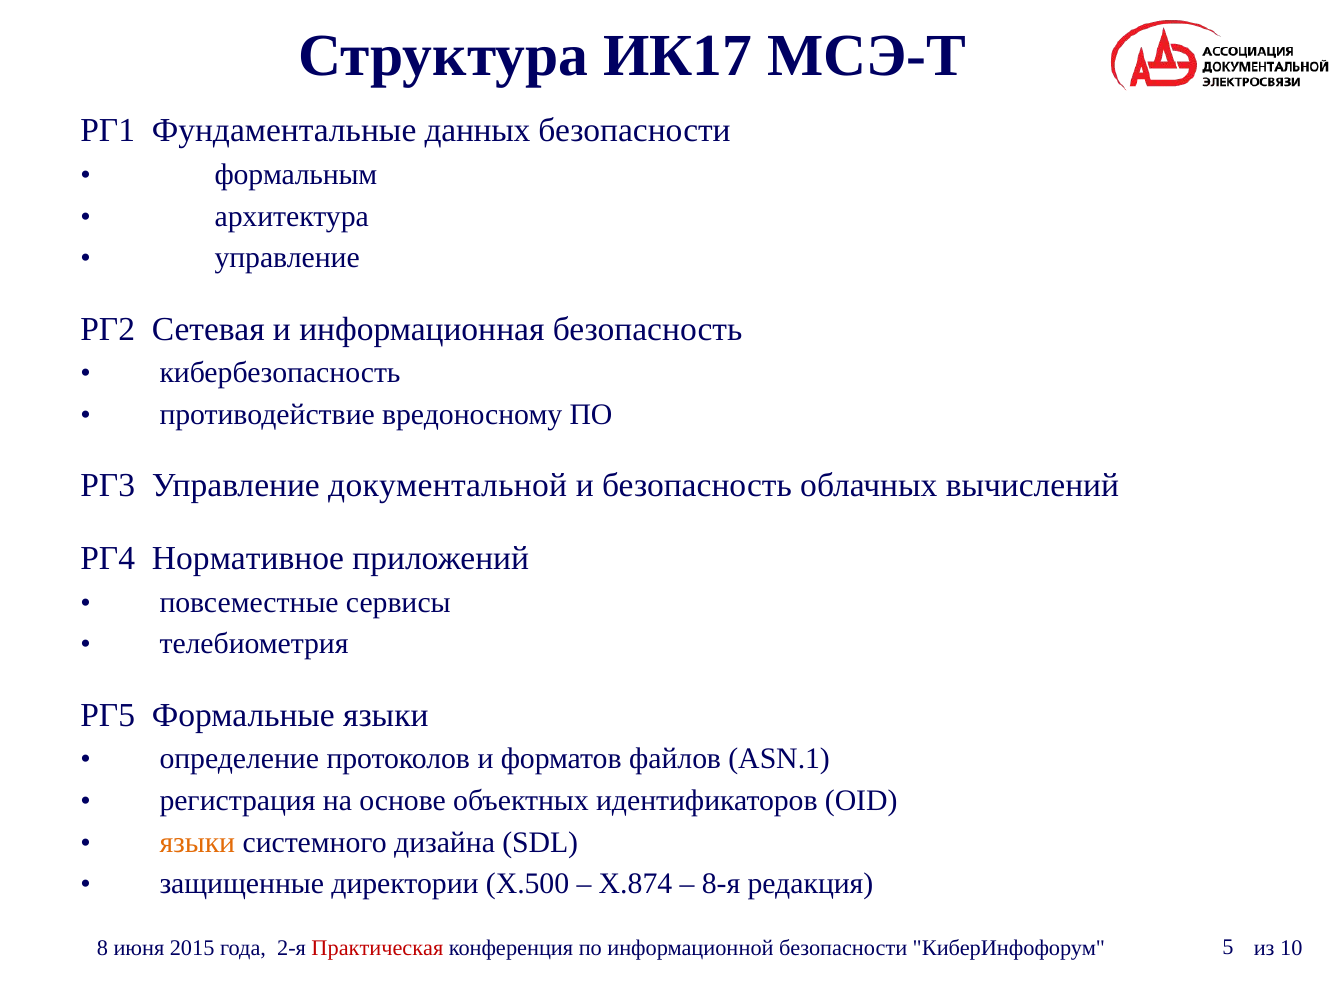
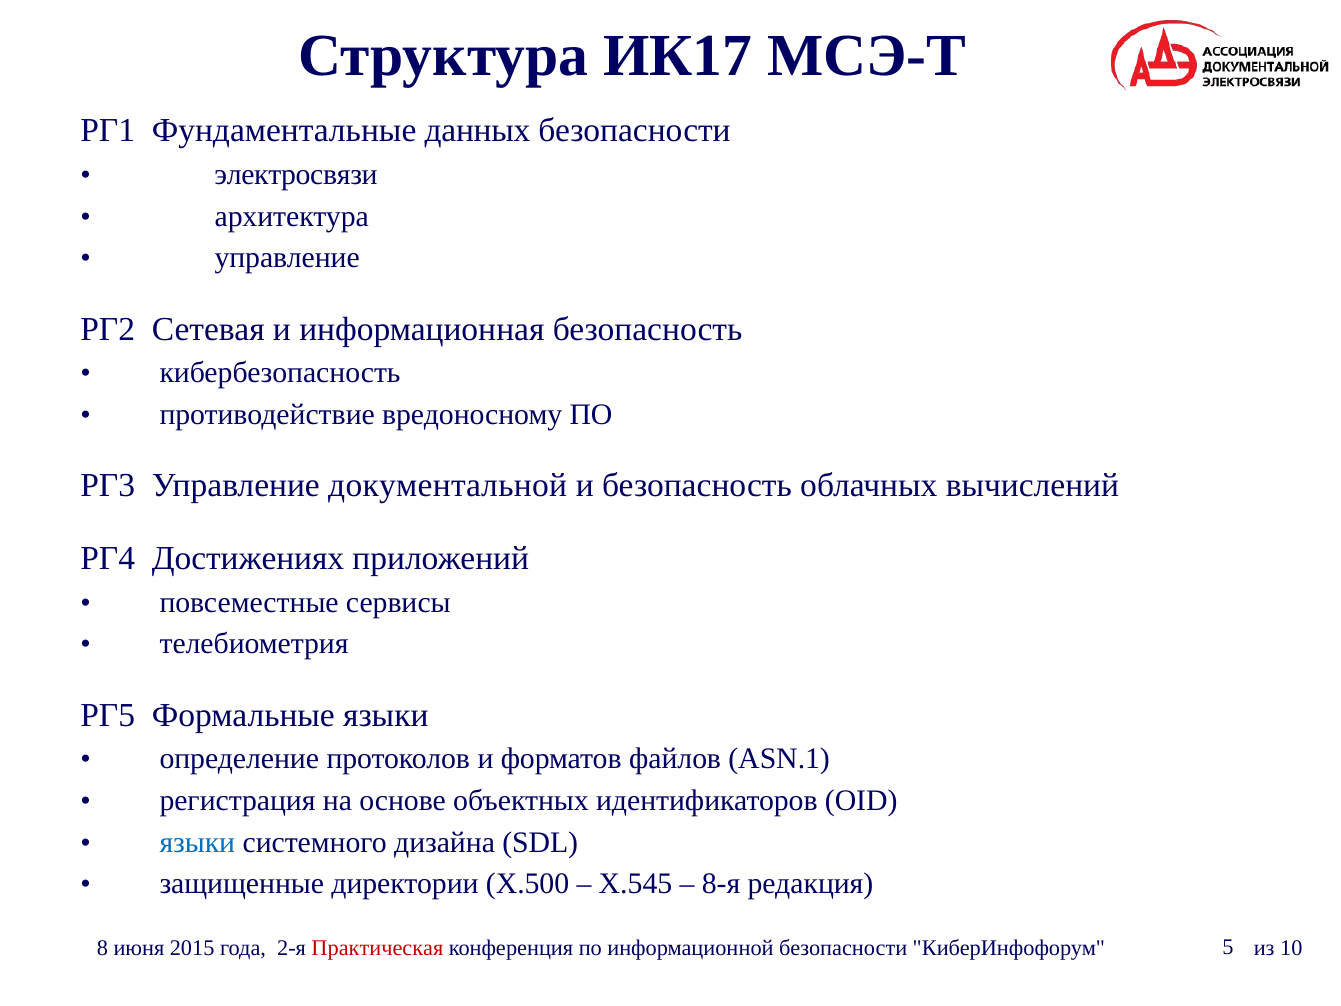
формальным: формальным -> электросвязи (296, 174)
Нормативное: Нормативное -> Достижениях (248, 558)
языки colour: orange -> blue (197, 842)
X.874: X.874 -> X.545 (636, 884)
